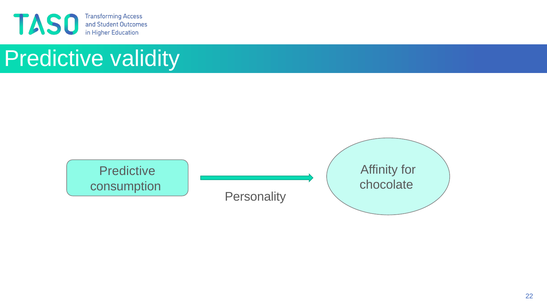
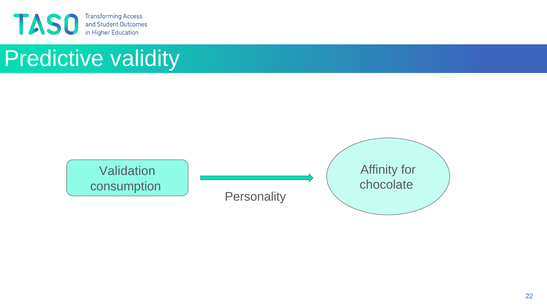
Predictive: Predictive -> Validation (127, 171)
